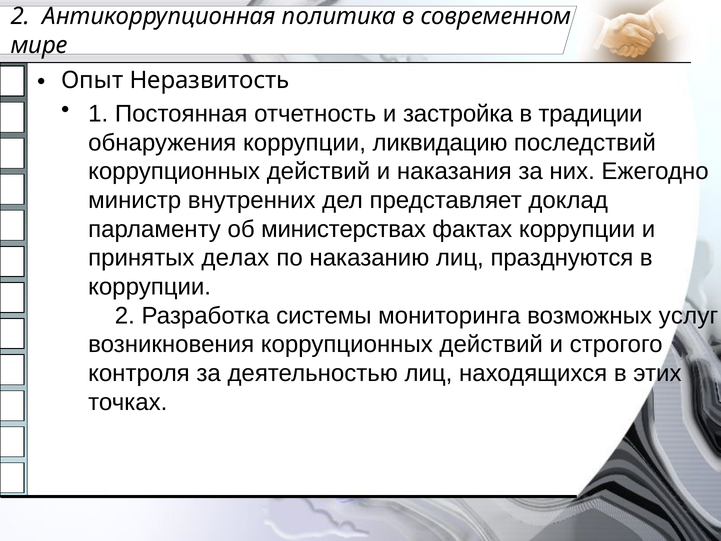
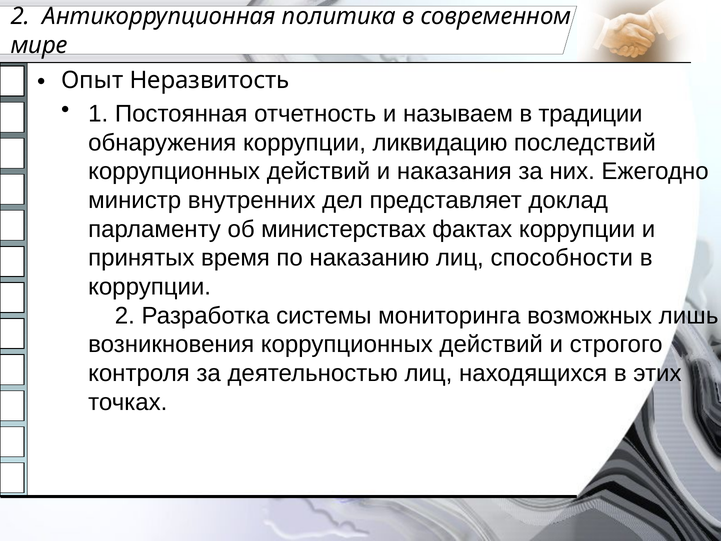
застройка: застройка -> называем (458, 114)
делах: делах -> время (235, 258)
празднуются: празднуются -> способности (562, 258)
услуг: услуг -> лишь (689, 316)
